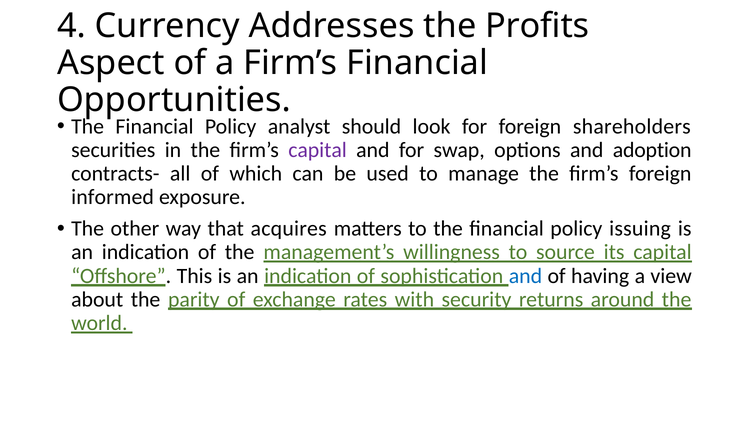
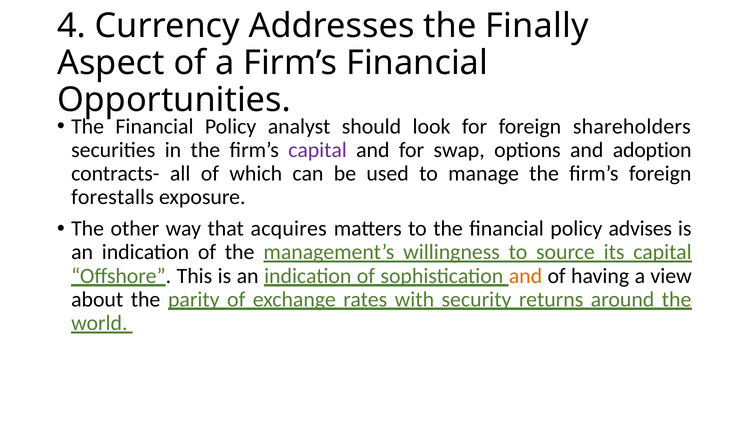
Profits: Profits -> Finally (537, 26)
informed: informed -> forestalls (113, 197)
issuing: issuing -> advises (640, 229)
and colour: blue -> orange (525, 276)
